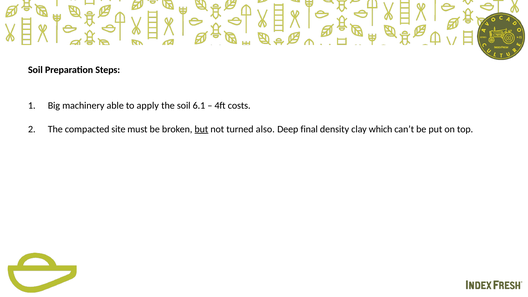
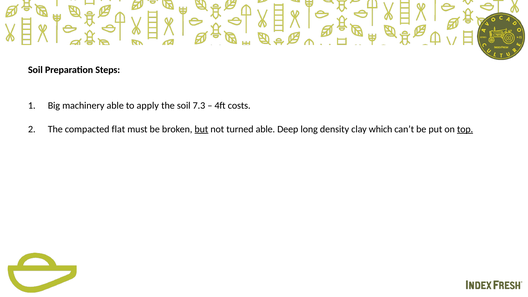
6.1: 6.1 -> 7.3 (199, 105)
site: site -> flat (118, 129)
turned also: also -> able (265, 129)
final: final -> long (309, 129)
top underline: none -> present (465, 129)
